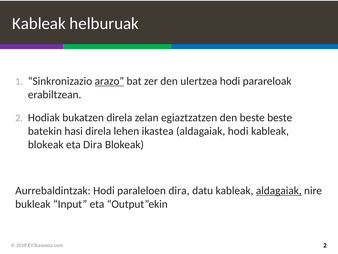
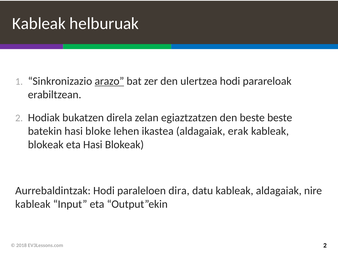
hasi direla: direla -> bloke (98, 131)
aldagaiak hodi: hodi -> erak (238, 131)
eta Dira: Dira -> Hasi (93, 144)
aldagaiak underline: present -> none (279, 190)
bukleak: bukleak -> kableak (33, 204)
